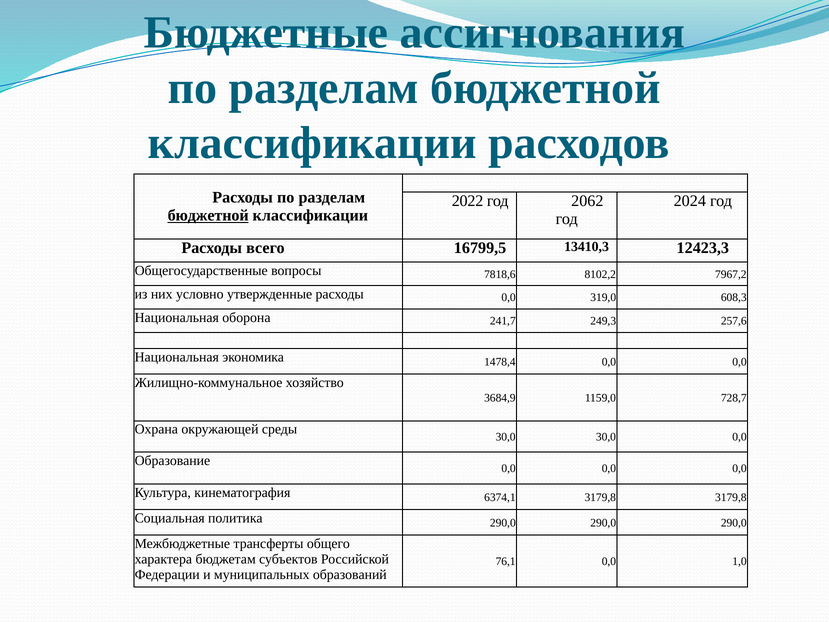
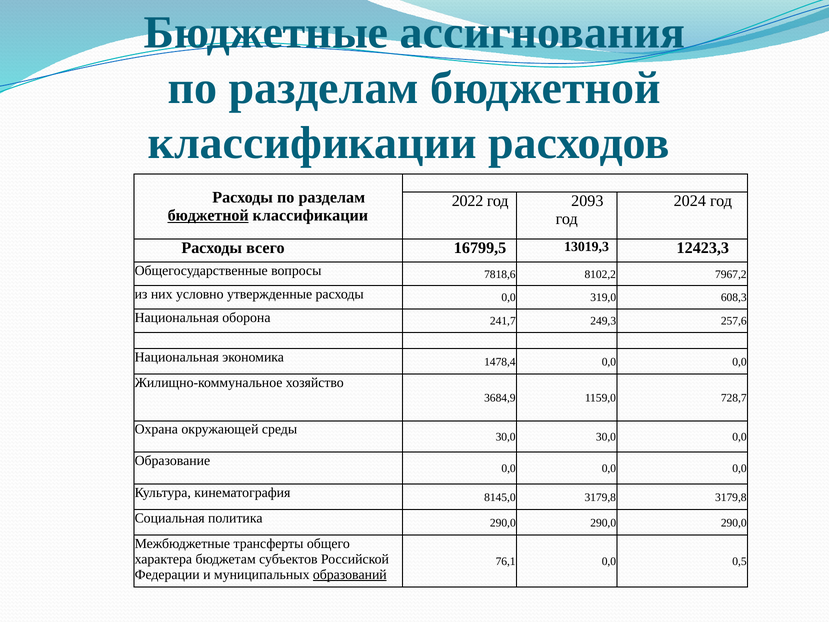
2062: 2062 -> 2093 (587, 201)
13410,3: 13410,3 -> 13019,3 (587, 246)
6374,1: 6374,1 -> 8145,0 (500, 497)
1,0: 1,0 -> 0,5 (740, 561)
образований underline: none -> present (350, 574)
